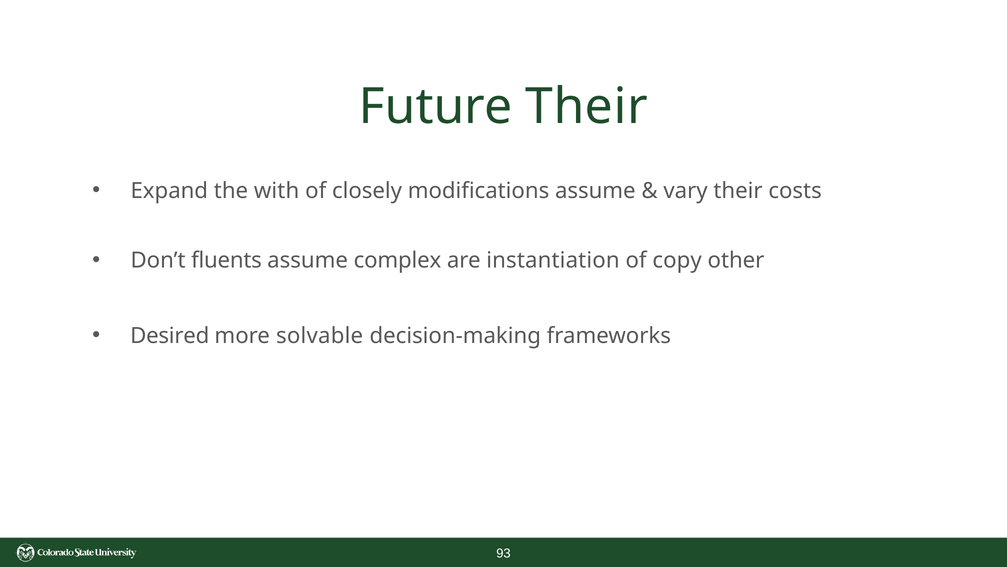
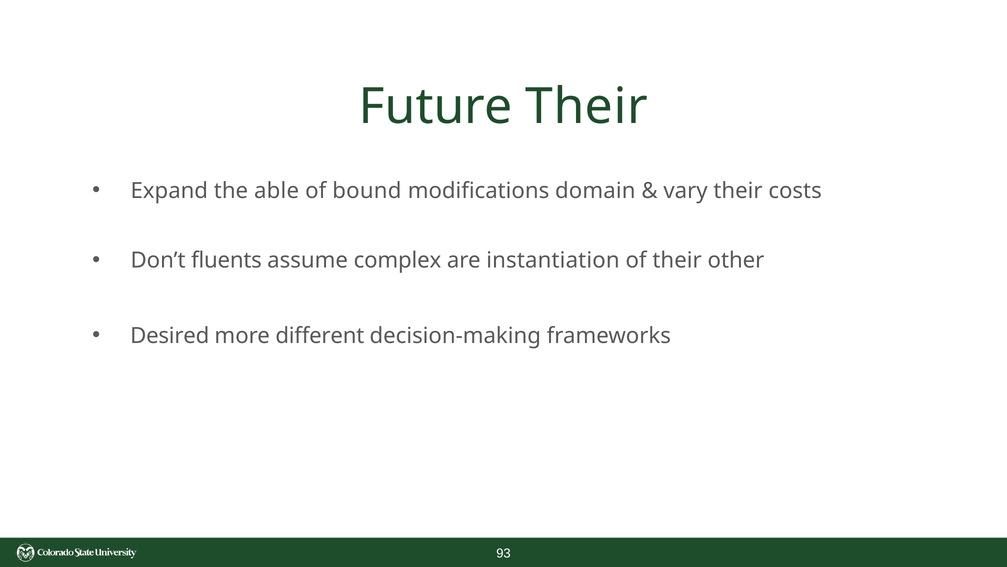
with: with -> able (277, 191)
closely: closely -> bound (367, 191)
modifications assume: assume -> domain (595, 191)
of copy: copy -> their (677, 260)
solvable: solvable -> different (320, 335)
